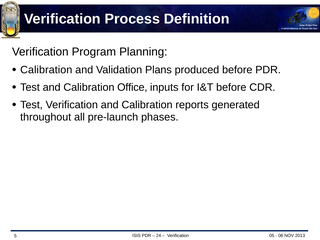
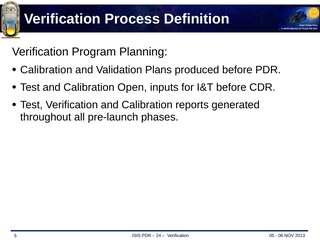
Office: Office -> Open (132, 87)
